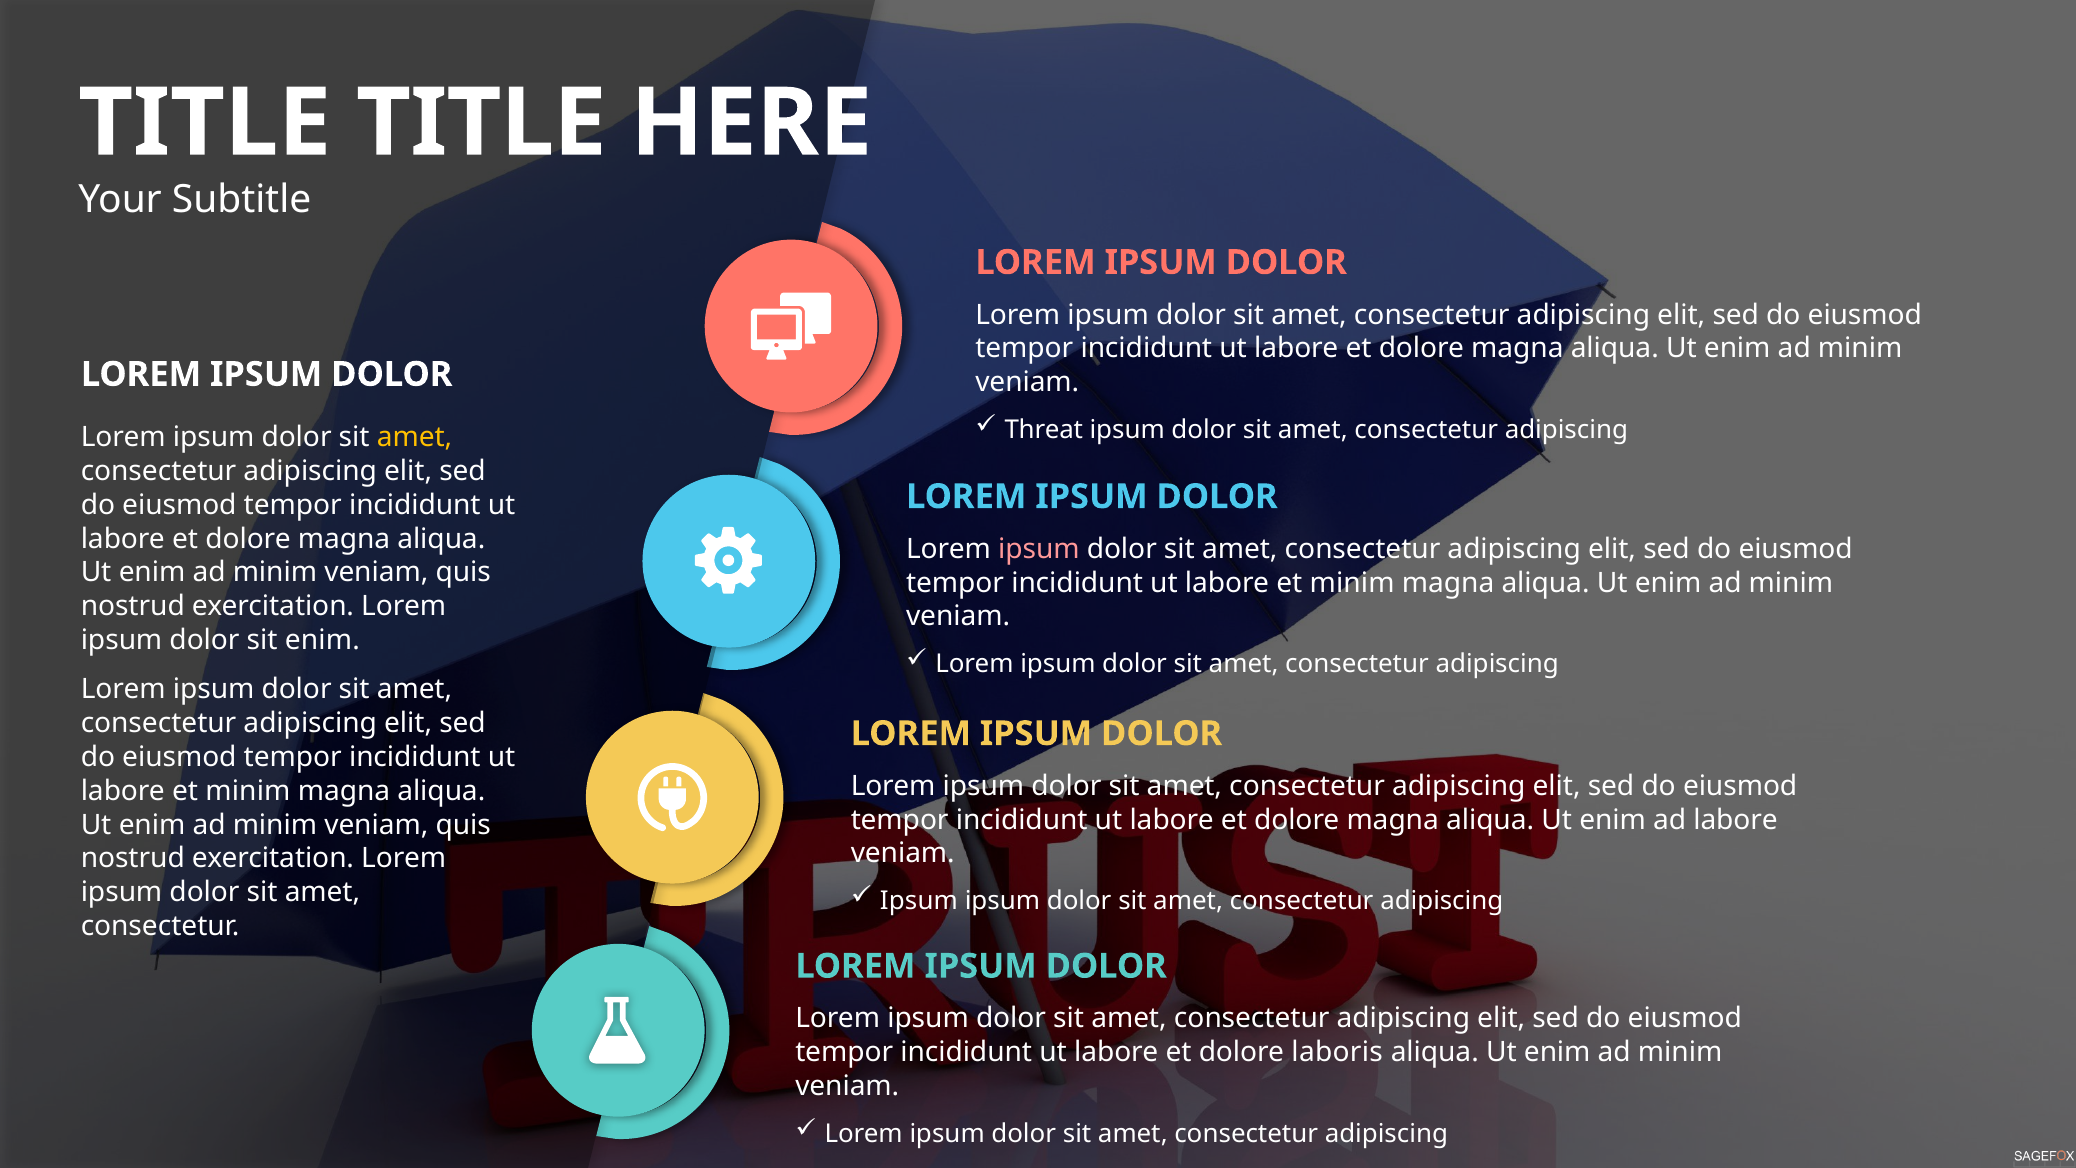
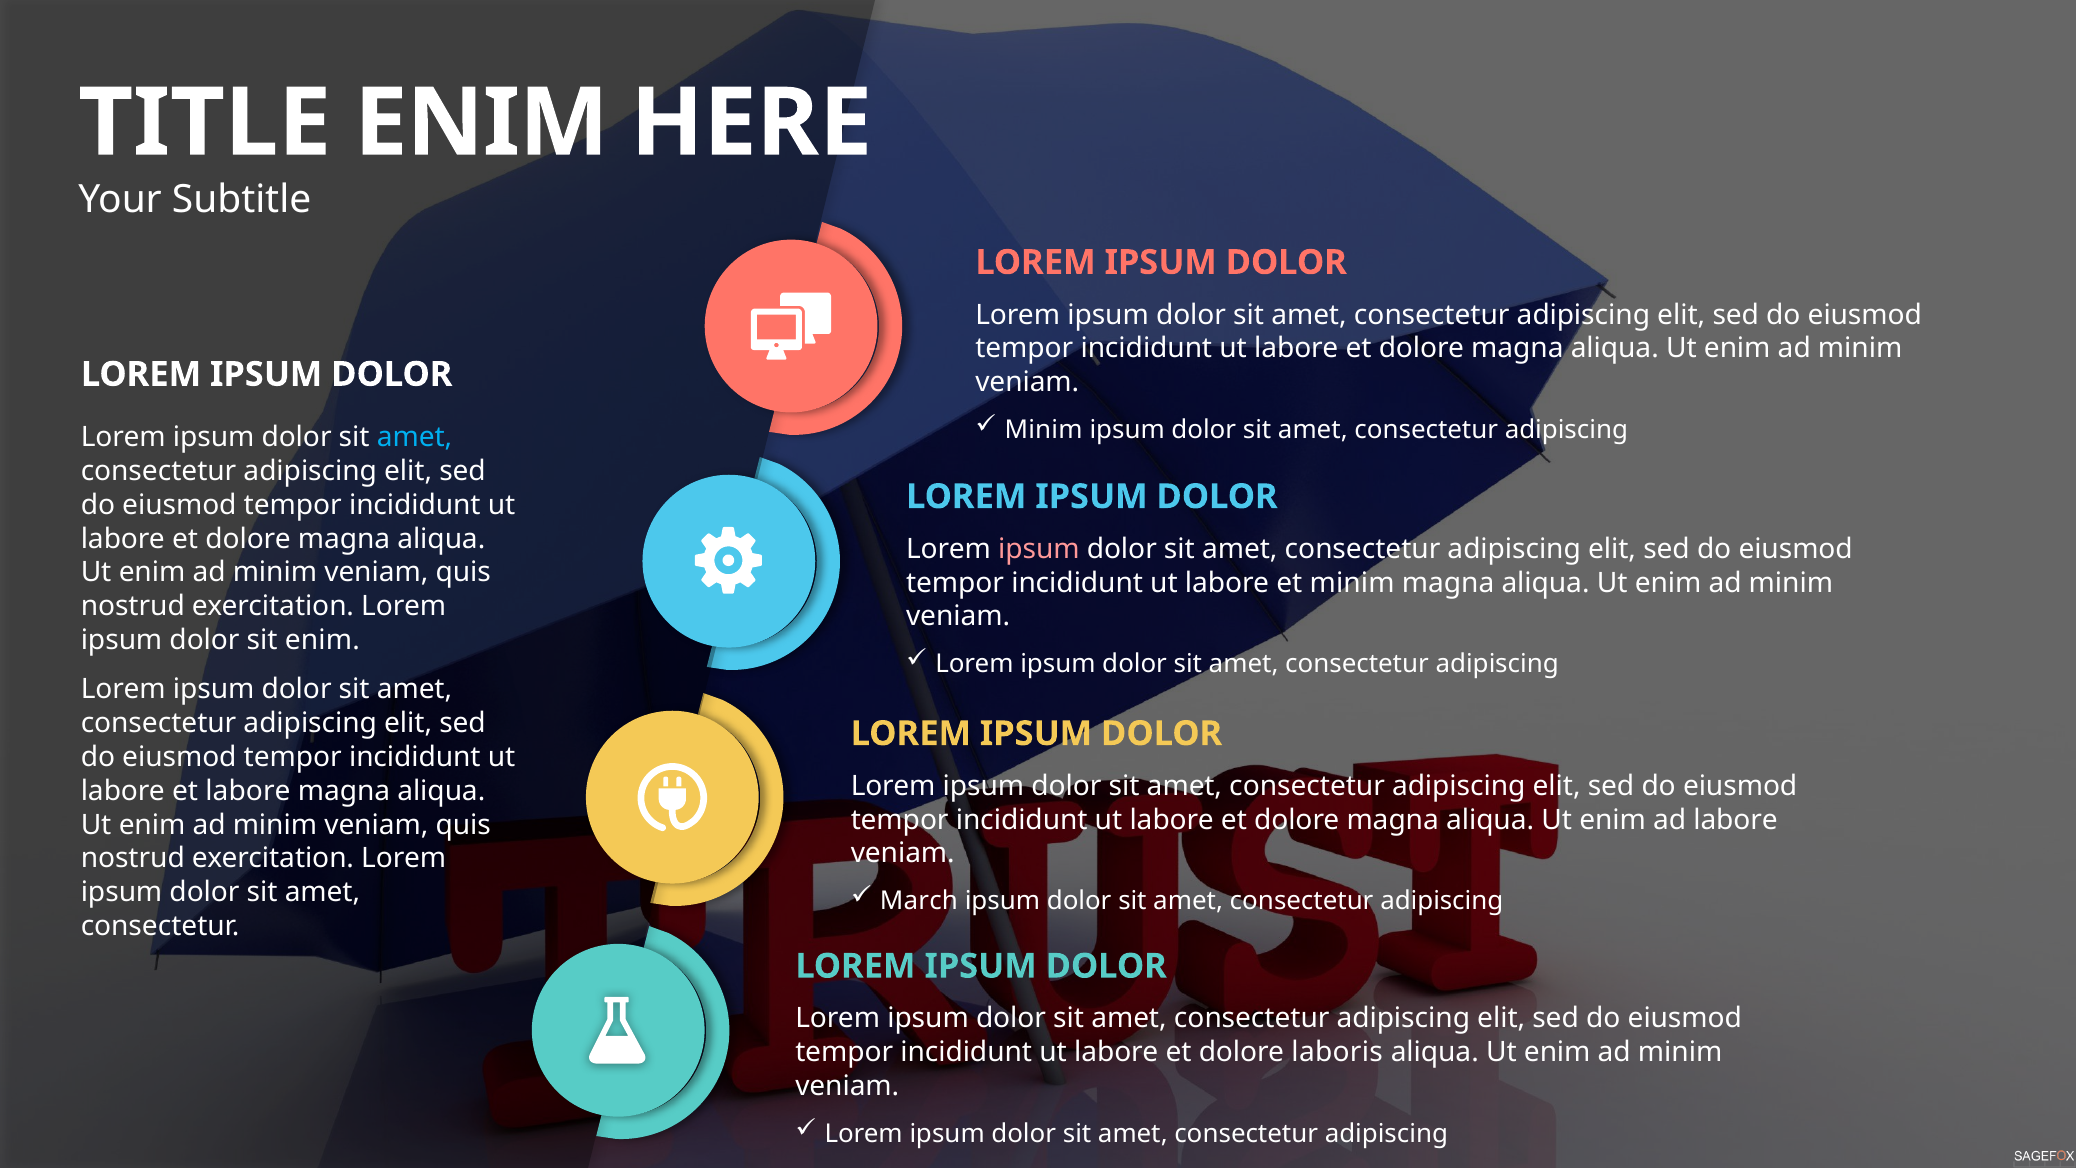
TITLE: TITLE -> ENIM (481, 123)
Threat: Threat -> Minim (1044, 430)
amet colour: yellow -> light blue (415, 437)
minim: minim -> labore (248, 791)
Ipsum: Ipsum -> March (919, 901)
